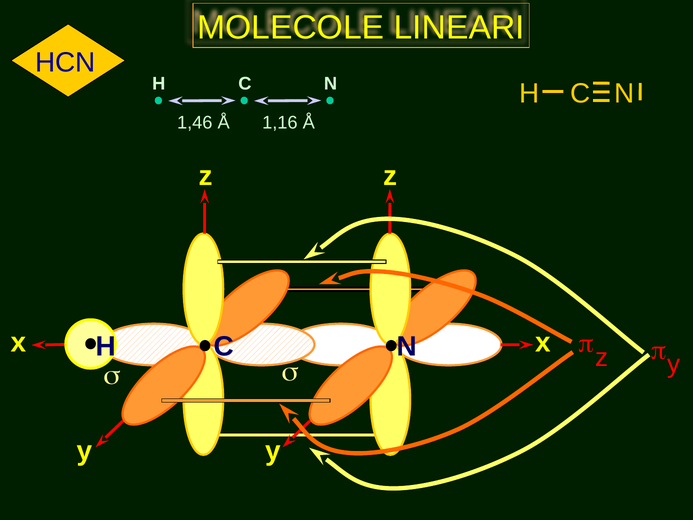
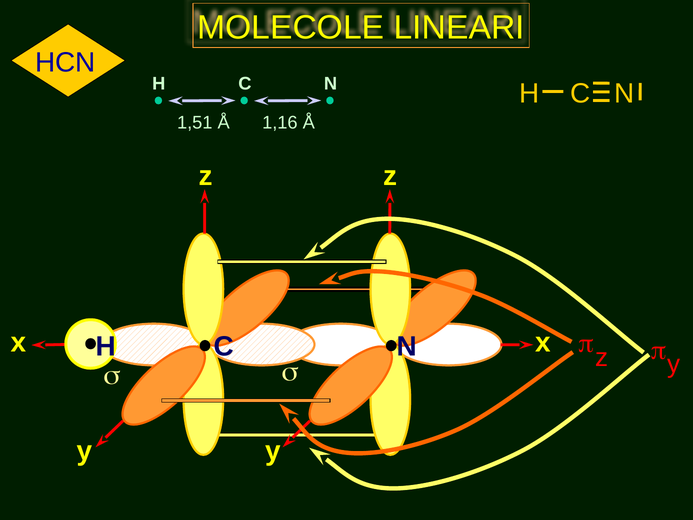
1,46: 1,46 -> 1,51 (195, 123)
